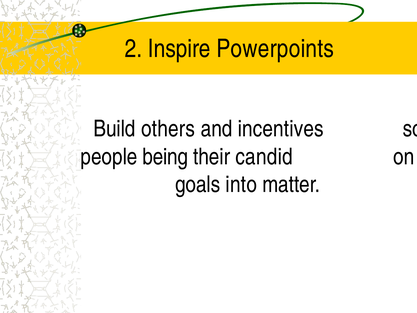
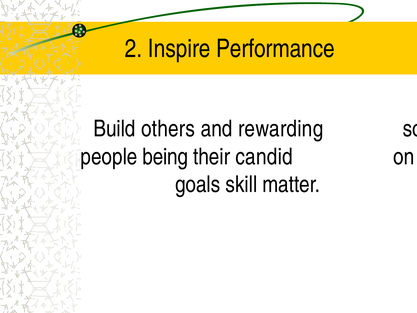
Powerpoints: Powerpoints -> Performance (275, 49)
incentives: incentives -> rewarding (281, 129)
into: into -> skill (241, 184)
